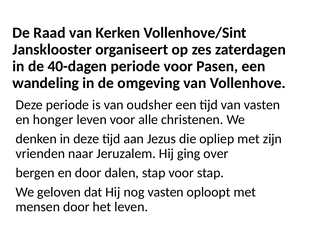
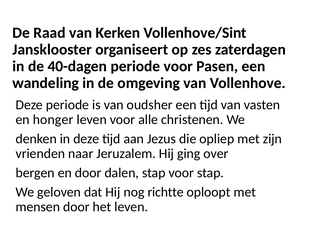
nog vasten: vasten -> richtte (166, 192)
